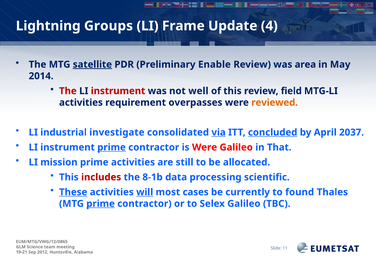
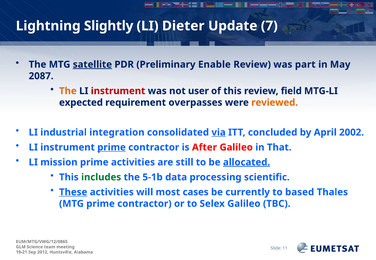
Groups: Groups -> Slightly (109, 26)
Frame: Frame -> Dieter (183, 26)
4: 4 -> 7 (269, 26)
area: area -> part (305, 65)
2014: 2014 -> 2087 (41, 76)
The colour: red -> orange (68, 91)
well: well -> user (198, 91)
activities: activities -> expected (81, 103)
investigate: investigate -> integration (117, 133)
concluded underline: present -> none (273, 133)
2037: 2037 -> 2002 (352, 133)
is Were: Were -> After (205, 147)
allocated underline: none -> present (247, 162)
includes colour: red -> green (101, 177)
8-1b: 8-1b -> 5-1b (153, 177)
will underline: present -> none (145, 192)
found: found -> based (300, 192)
prime underline: present -> none (101, 204)
